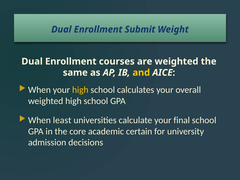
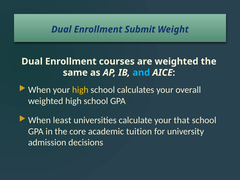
and colour: yellow -> light blue (141, 73)
final: final -> that (182, 120)
certain: certain -> tuition (139, 131)
